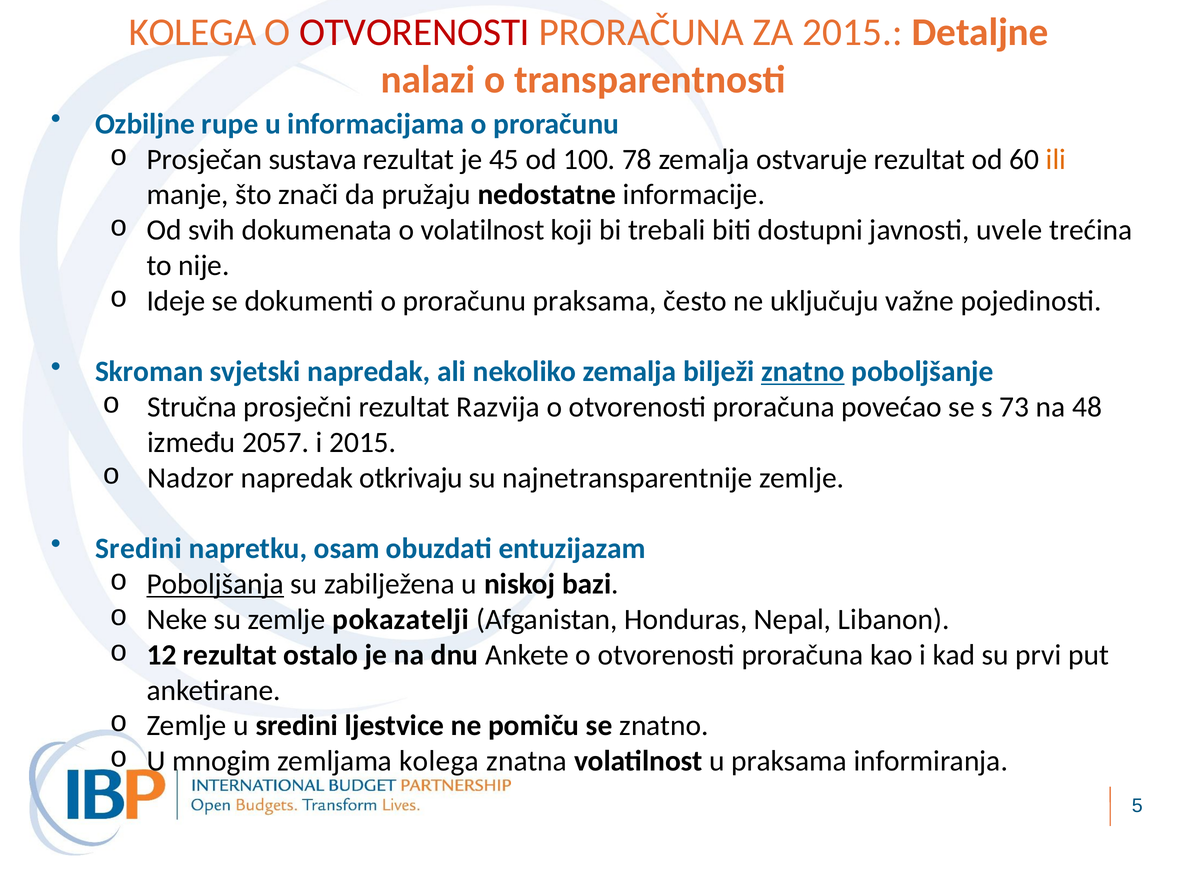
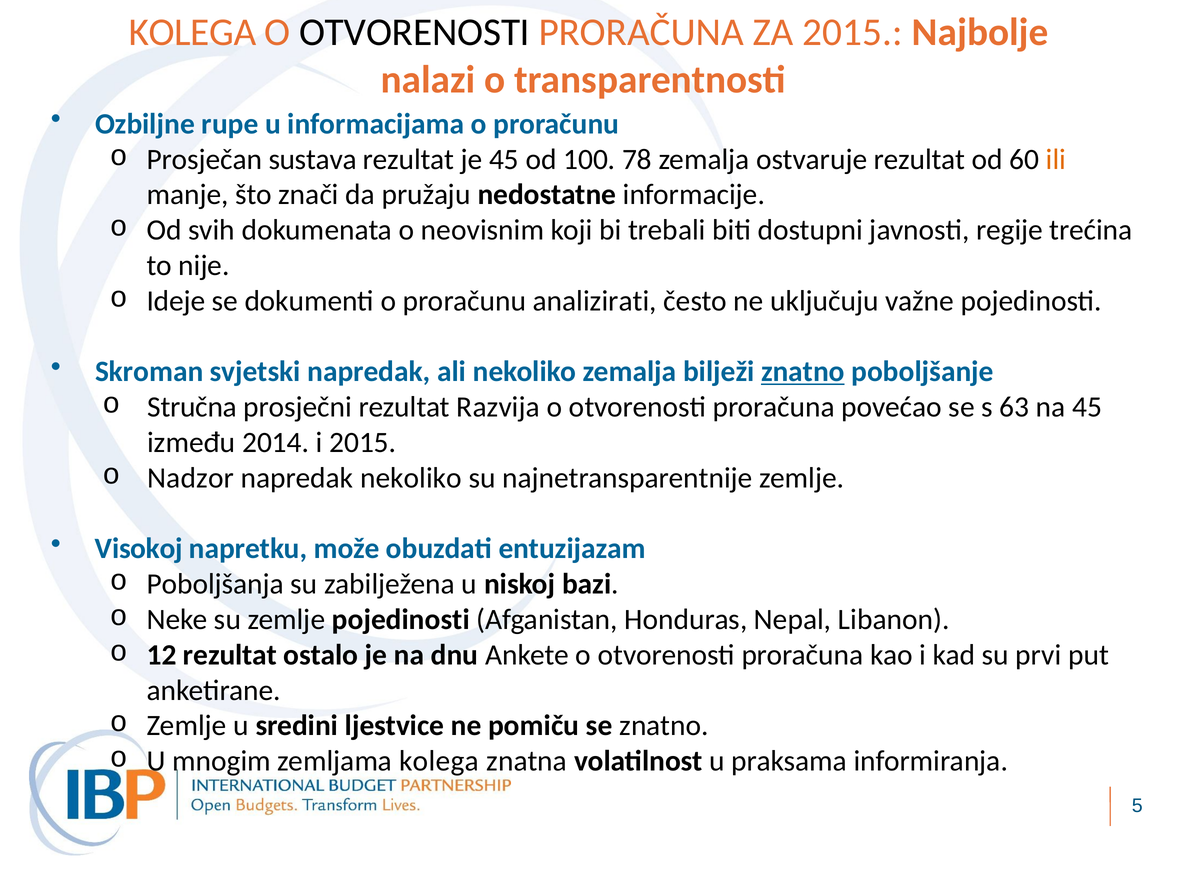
OTVORENOSTI colour: red -> black (414, 32)
Detaljne: Detaljne -> Najbolje (980, 32)
o volatilnost: volatilnost -> neovisnim (483, 230)
uvele: uvele -> regije (1009, 230)
proračunu praksama: praksama -> analizirati (595, 301)
73: 73 -> 63 (1014, 407)
na 48: 48 -> 45 (1087, 407)
2057: 2057 -> 2014 (276, 442)
napredak otkrivaju: otkrivaju -> nekoliko (411, 477)
Sredini: Sredini -> Visokoj (139, 548)
osam: osam -> može (347, 548)
Poboljšanja underline: present -> none (215, 584)
zemlje pokazatelji: pokazatelji -> pojedinosti (401, 619)
